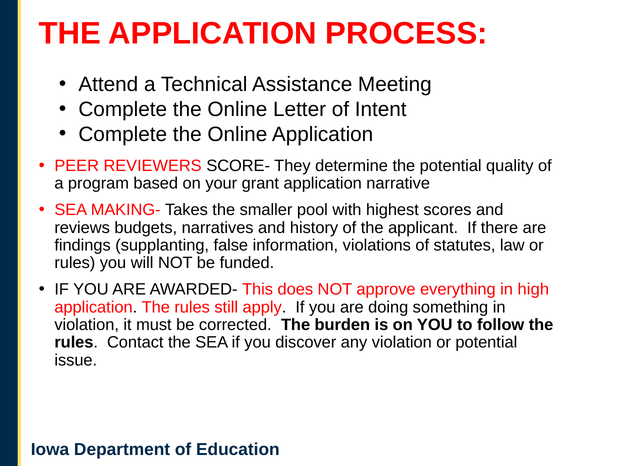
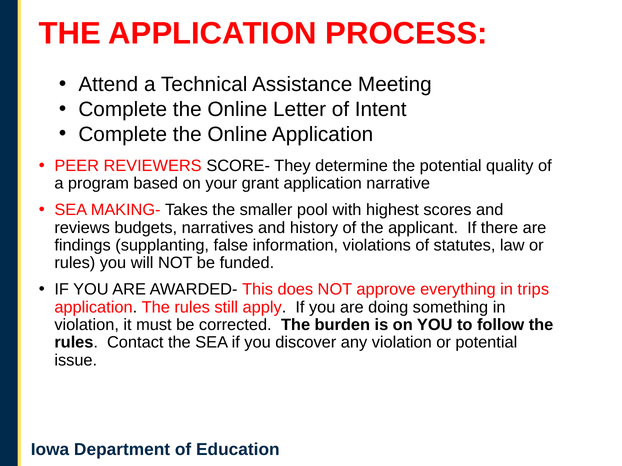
high: high -> trips (533, 290)
